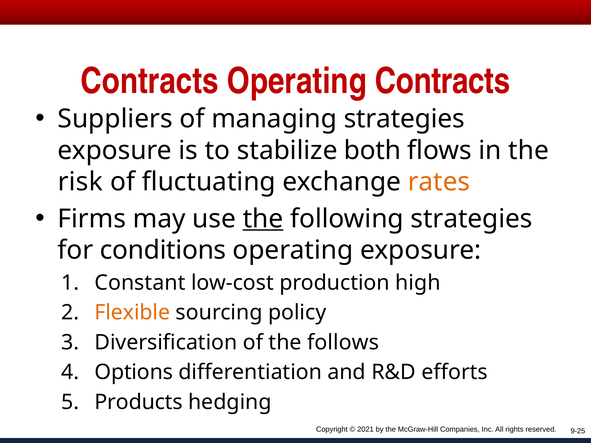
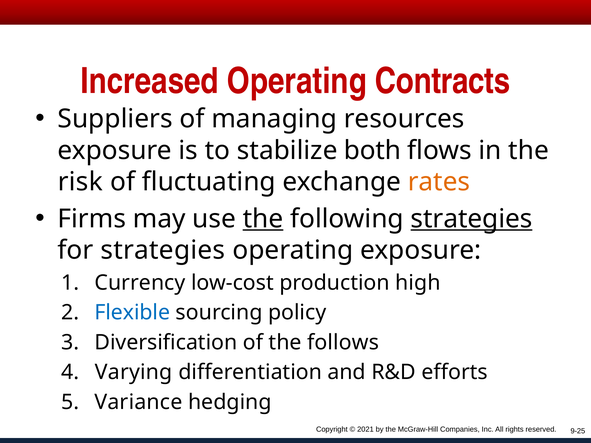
Contracts: Contracts -> Increased (150, 81)
managing strategies: strategies -> resources (404, 119)
strategies underline: none -> present (472, 219)
for conditions: conditions -> strategies (163, 250)
Constant: Constant -> Currency (140, 283)
Flexible colour: orange -> blue (132, 313)
Options: Options -> Varying (134, 372)
Products: Products -> Variance (138, 402)
